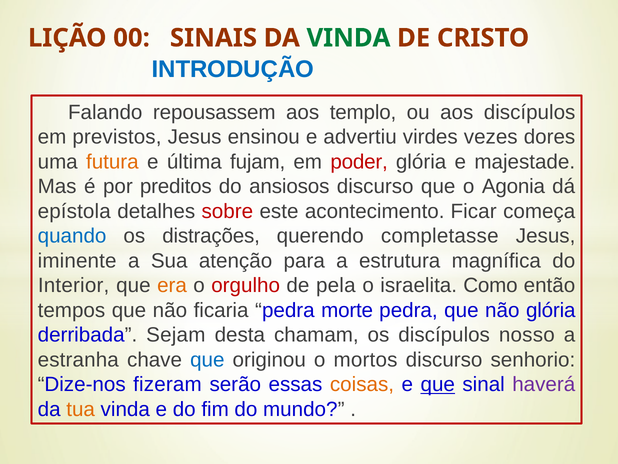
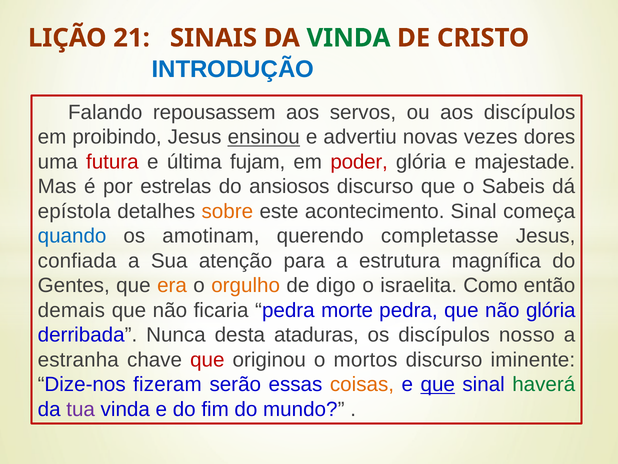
00: 00 -> 21 (132, 38)
templo: templo -> servos (363, 112)
previstos: previstos -> proibindo (117, 137)
ensinou underline: none -> present (264, 137)
virdes: virdes -> novas (430, 137)
futura colour: orange -> red (112, 162)
preditos: preditos -> estrelas (176, 186)
Agonia: Agonia -> Sabeis (513, 186)
sobre colour: red -> orange (227, 211)
acontecimento Ficar: Ficar -> Sinal (474, 211)
distrações: distrações -> amotinam (211, 236)
iminente: iminente -> confiada (77, 261)
Interior: Interior -> Gentes (74, 285)
orgulho colour: red -> orange (246, 285)
pela: pela -> digo (336, 285)
tempos: tempos -> demais (71, 310)
Sejam: Sejam -> Nunca (176, 335)
chamam: chamam -> ataduras (316, 335)
que colour: blue -> red (207, 359)
senhorio: senhorio -> iminente (533, 359)
haverá colour: purple -> green (544, 384)
tua colour: orange -> purple (81, 409)
